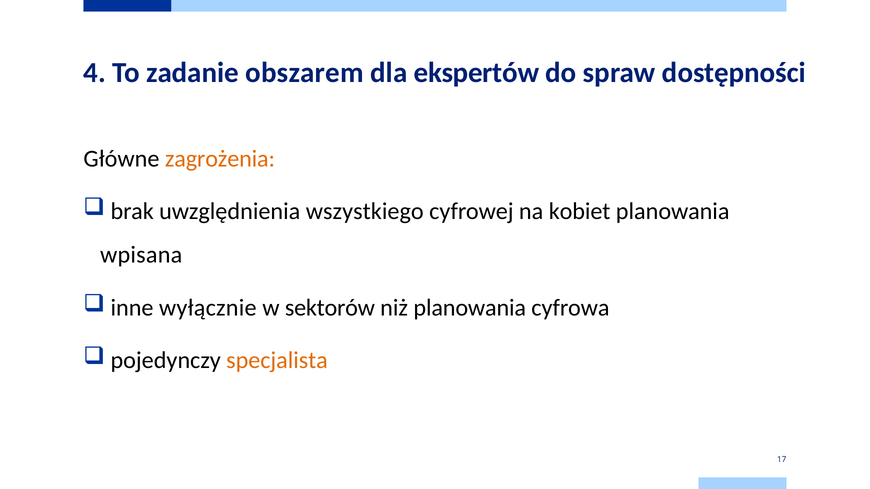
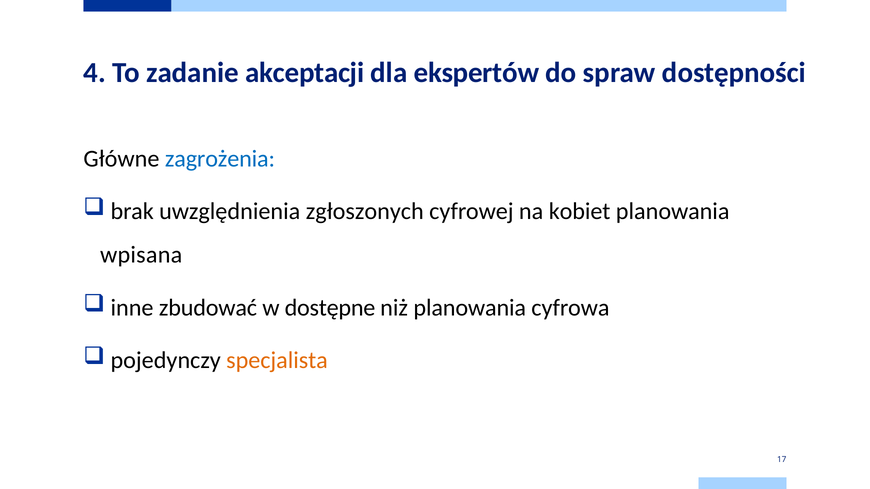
obszarem: obszarem -> akceptacji (305, 72)
zagrożenia colour: orange -> blue (220, 159)
wszystkiego: wszystkiego -> zgłoszonych (365, 212)
wyłącznie: wyłącznie -> zbudować (208, 308)
sektorów: sektorów -> dostępne (330, 308)
